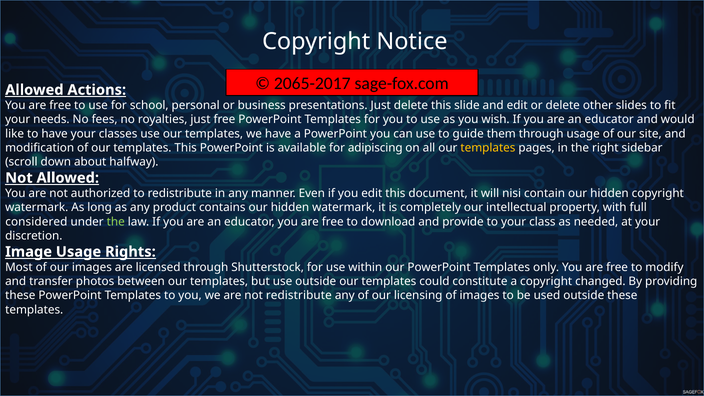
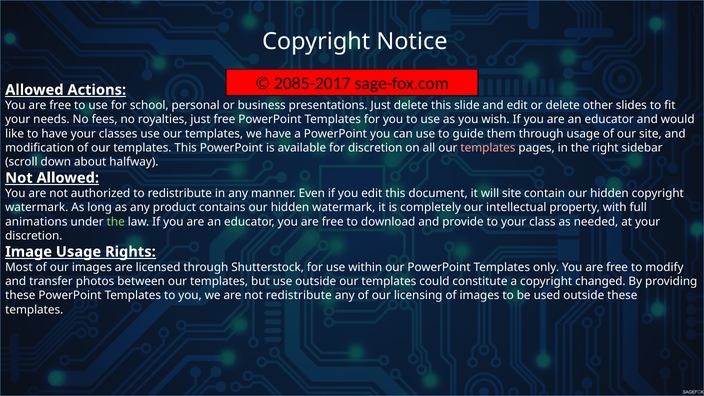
2065-2017: 2065-2017 -> 2085-2017 (312, 84)
for adipiscing: adipiscing -> discretion (375, 148)
templates colour: yellow -> pink (488, 148)
will nisi: nisi -> site (512, 194)
considered: considered -> animations (36, 222)
